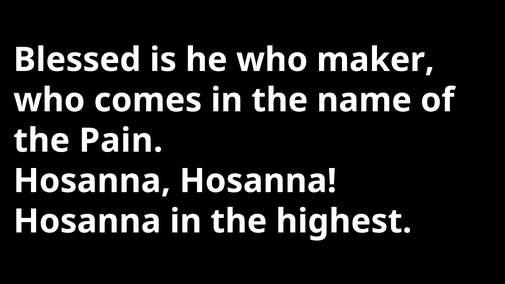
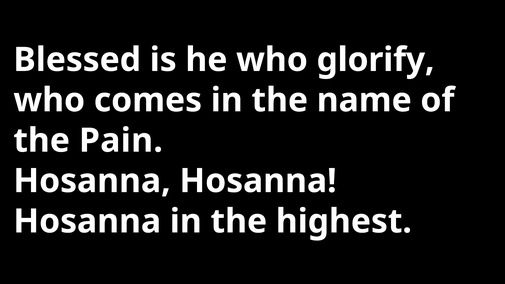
maker: maker -> glorify (376, 60)
